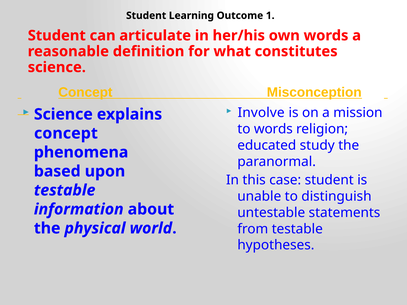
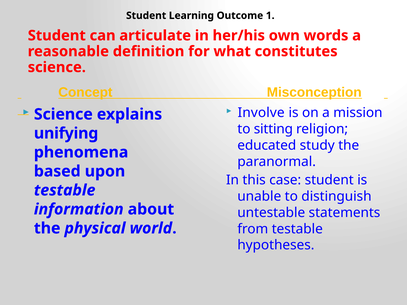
to words: words -> sitting (273, 129)
concept: concept -> unifying (66, 133)
